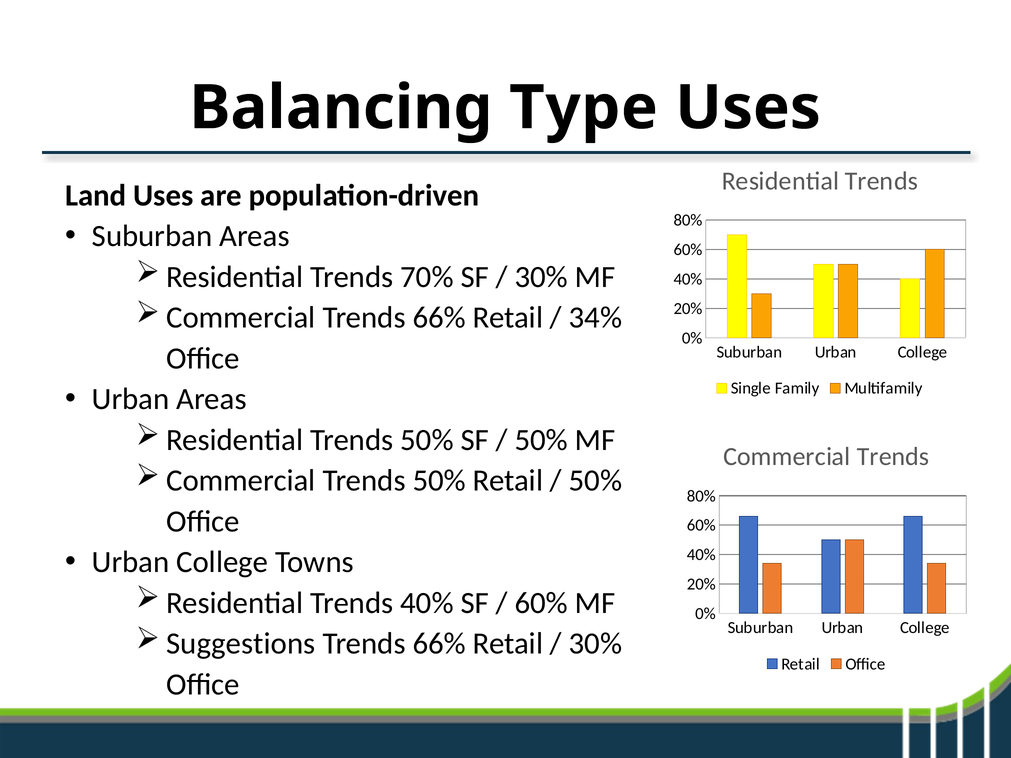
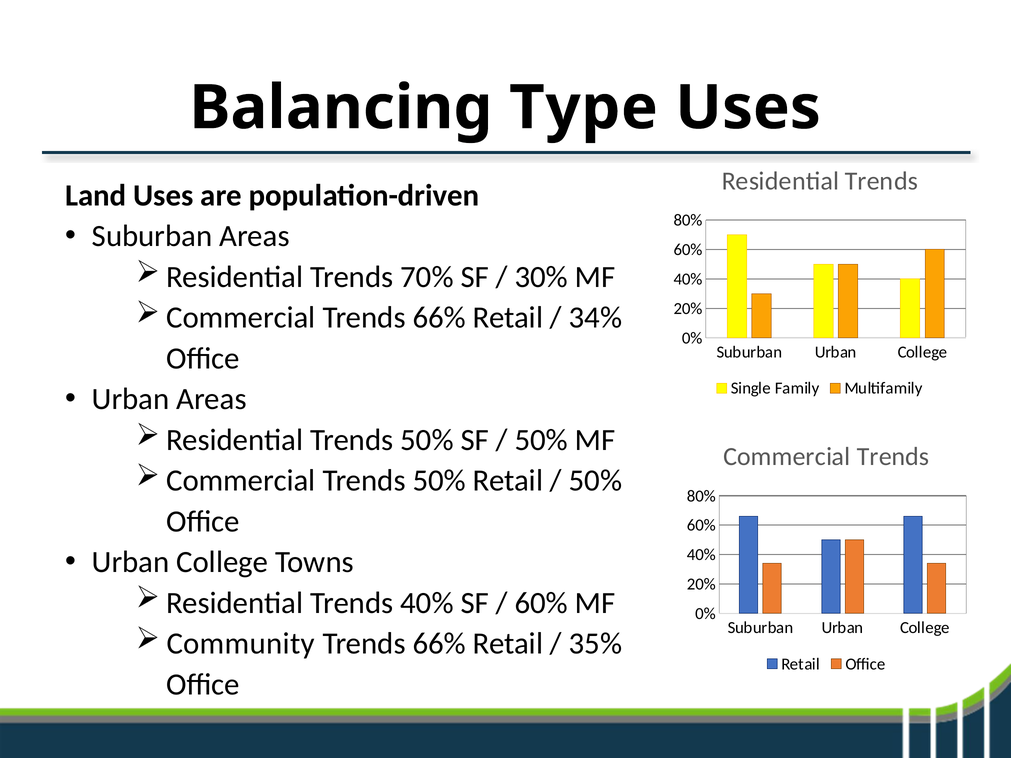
Suggestions: Suggestions -> Community (241, 644)
30%: 30% -> 35% (596, 644)
